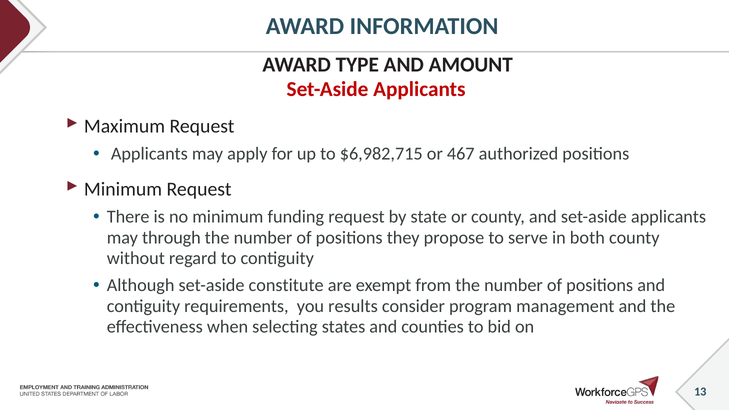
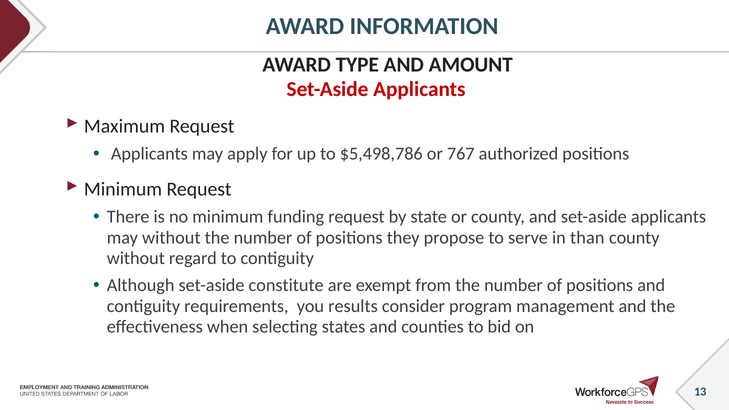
$6,982,715: $6,982,715 -> $5,498,786 (381, 154)
467: 467 -> 767 (461, 154)
may through: through -> without (171, 238)
both: both -> than (587, 238)
